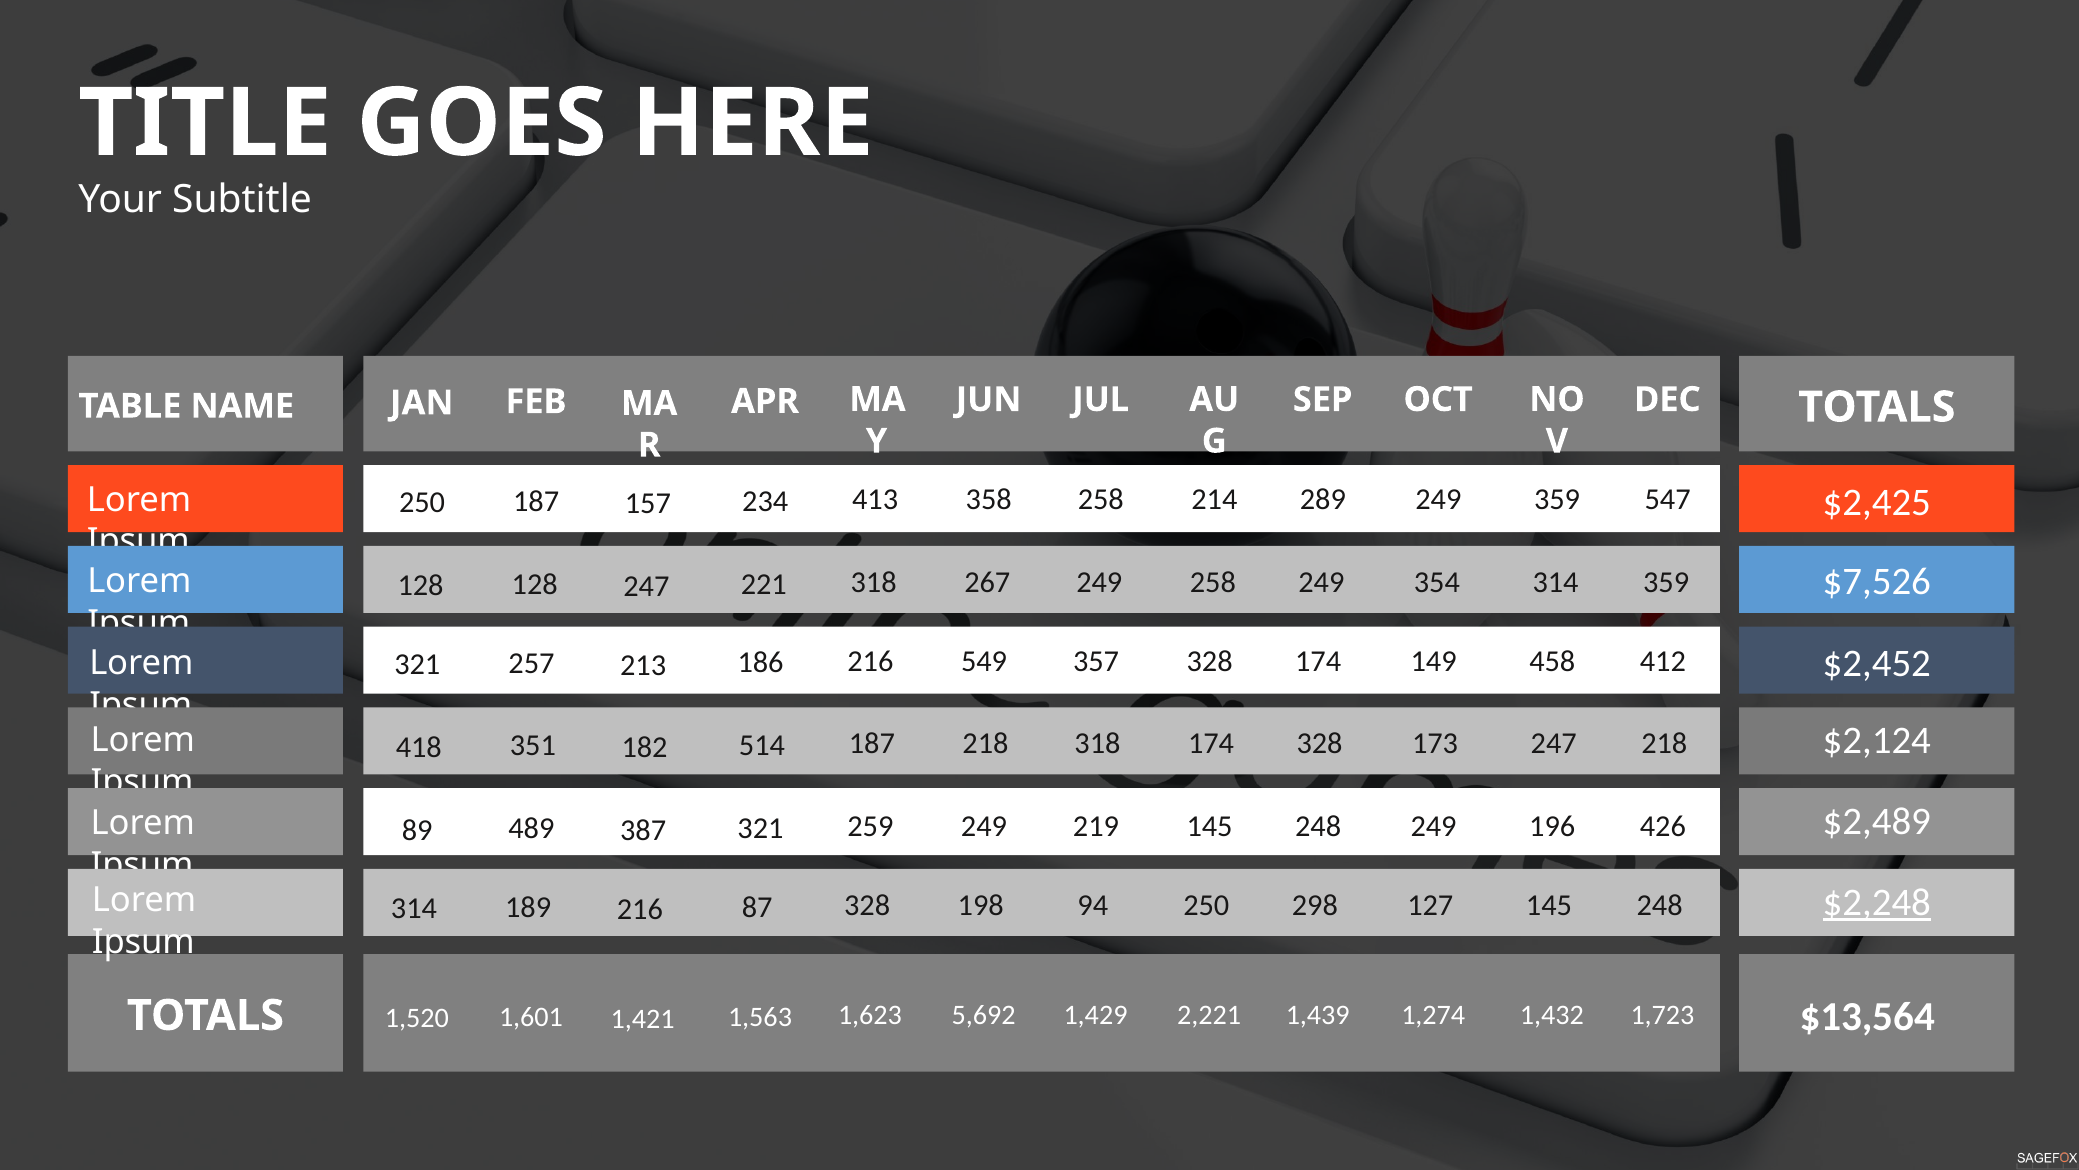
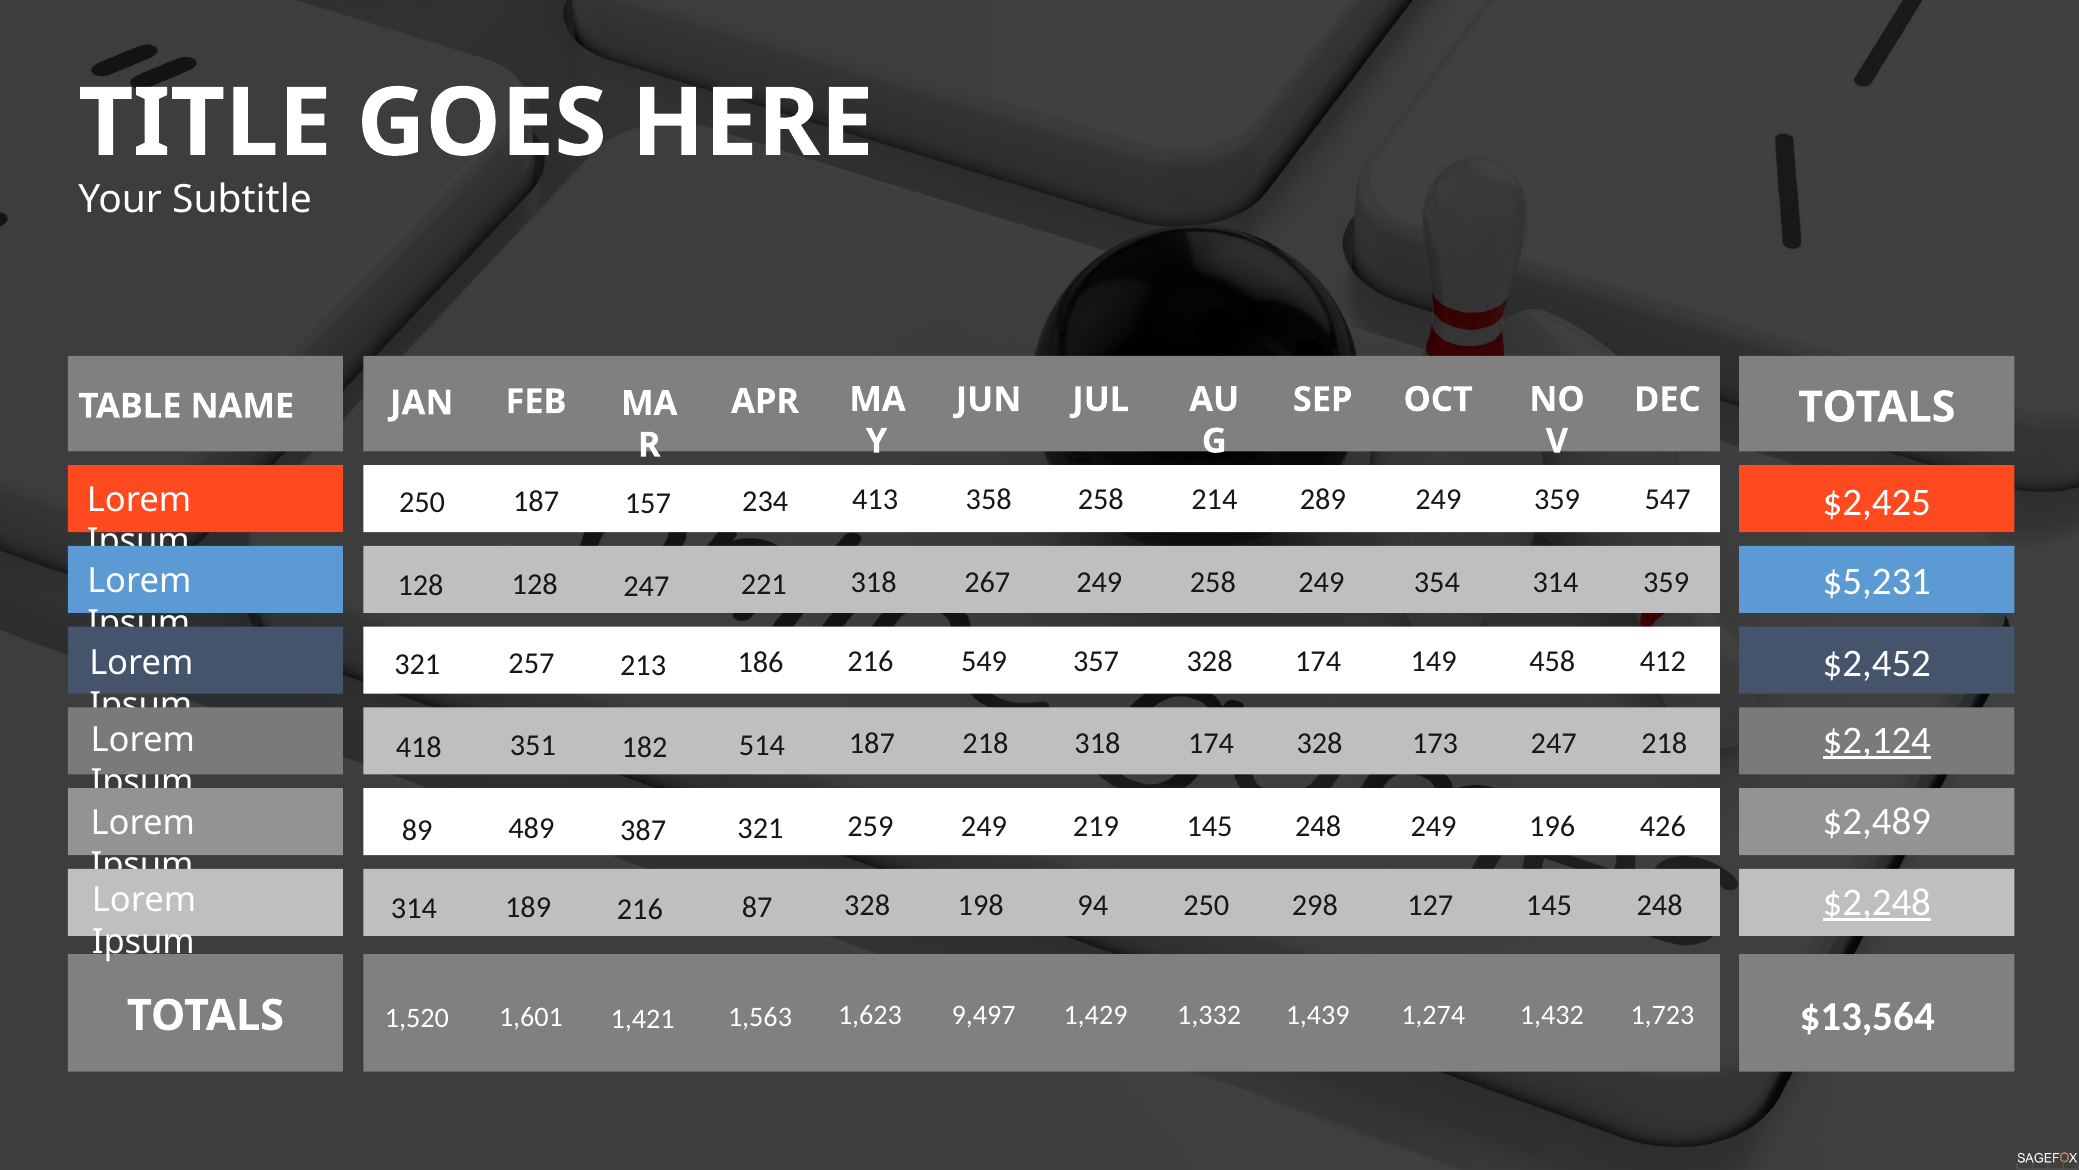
$7,526: $7,526 -> $5,231 (1877, 581)
$2,124 underline: none -> present (1877, 740)
5,692: 5,692 -> 9,497 (984, 1014)
2,221: 2,221 -> 1,332 (1209, 1014)
